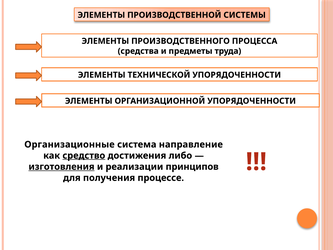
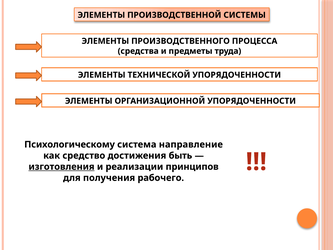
Организационные: Организационные -> Психологическому (70, 144)
средство underline: present -> none (84, 155)
либо: либо -> быть (180, 155)
процессе: процессе -> рабочего (161, 178)
